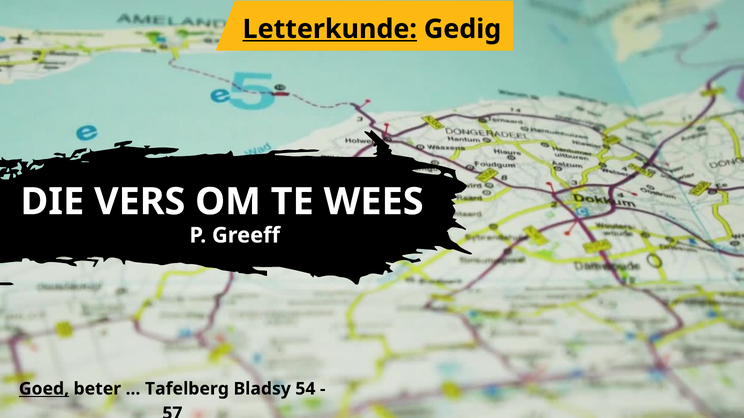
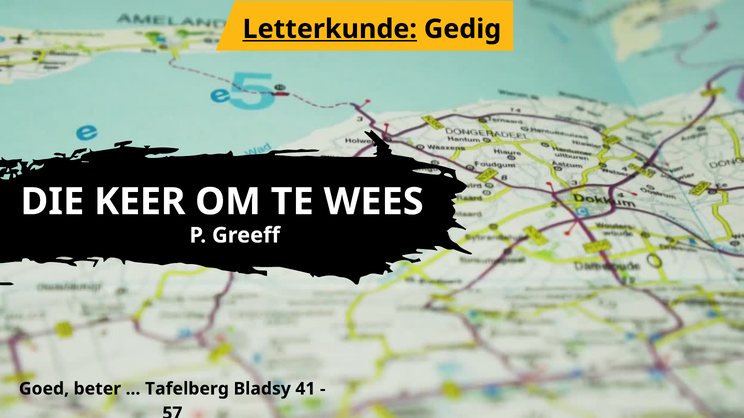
VERS: VERS -> KEER (140, 202)
Goed underline: present -> none (44, 389)
54: 54 -> 41 (305, 389)
